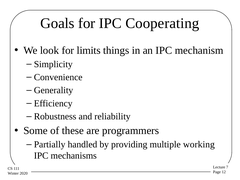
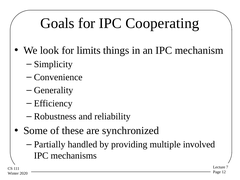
programmers: programmers -> synchronized (131, 131)
working: working -> involved (199, 144)
